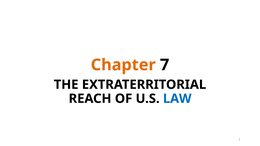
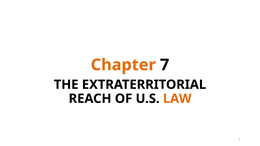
LAW colour: blue -> orange (177, 99)
